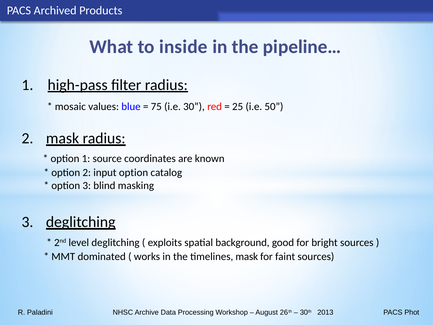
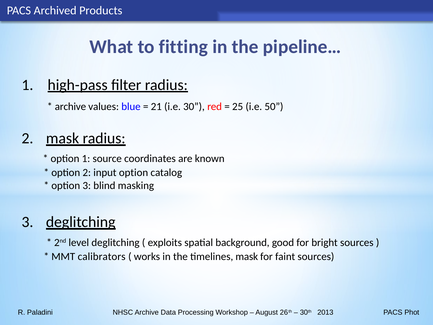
inside: inside -> fitting (183, 47)
mosaic: mosaic -> archive (70, 106)
75: 75 -> 21 (156, 106)
dominated: dominated -> calibrators (102, 256)
